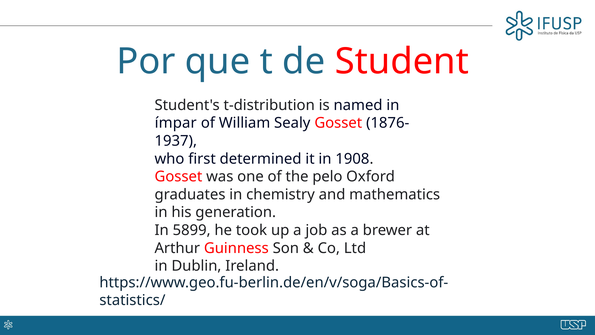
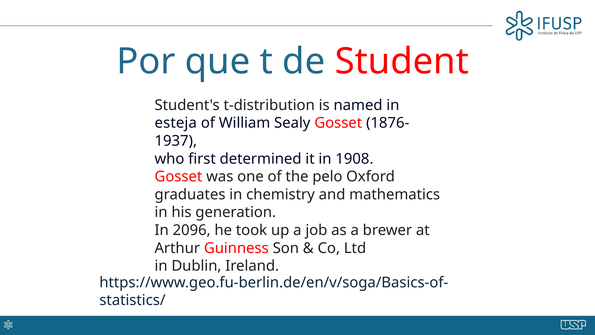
ímpar: ímpar -> esteja (176, 123)
5899: 5899 -> 2096 (192, 230)
